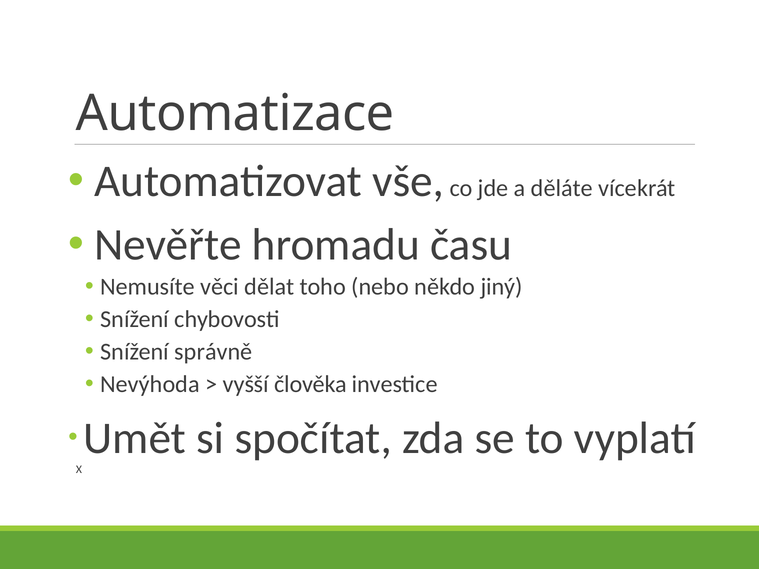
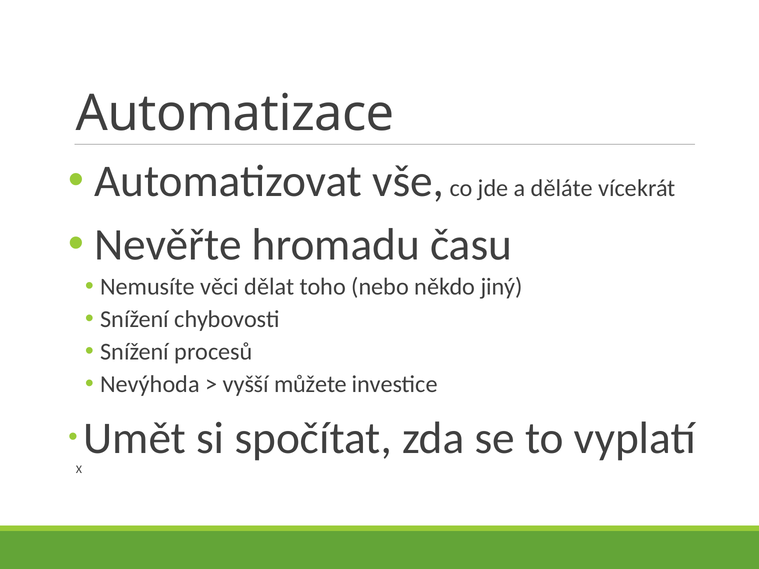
správně: správně -> procesů (213, 352)
člověka: člověka -> můžete (311, 384)
